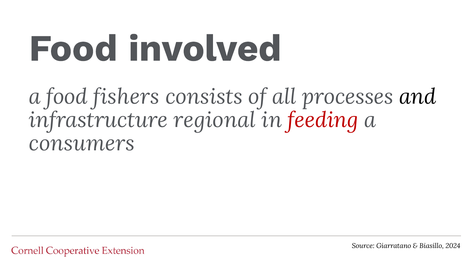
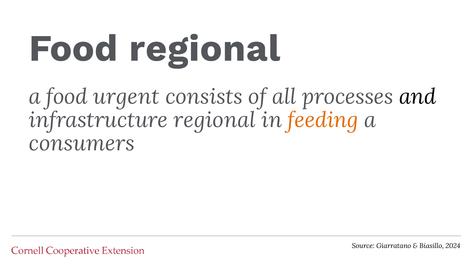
Food involved: involved -> regional (205, 48)
fishers: fishers -> urgent (126, 97)
feeding colour: red -> orange (323, 120)
